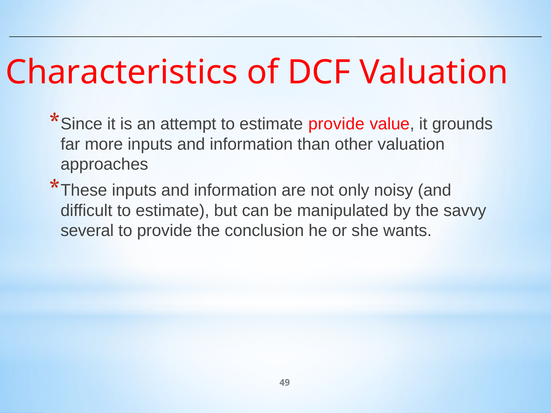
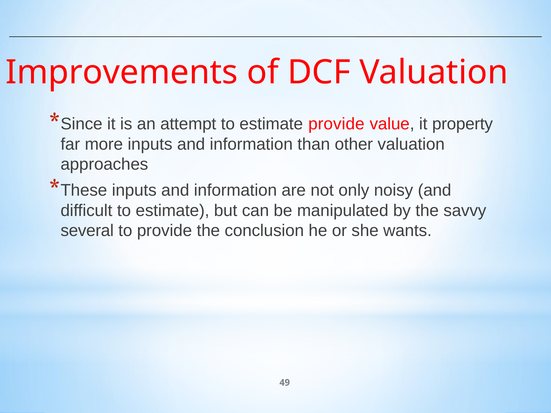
Characteristics: Characteristics -> Improvements (122, 73)
grounds: grounds -> property (463, 124)
